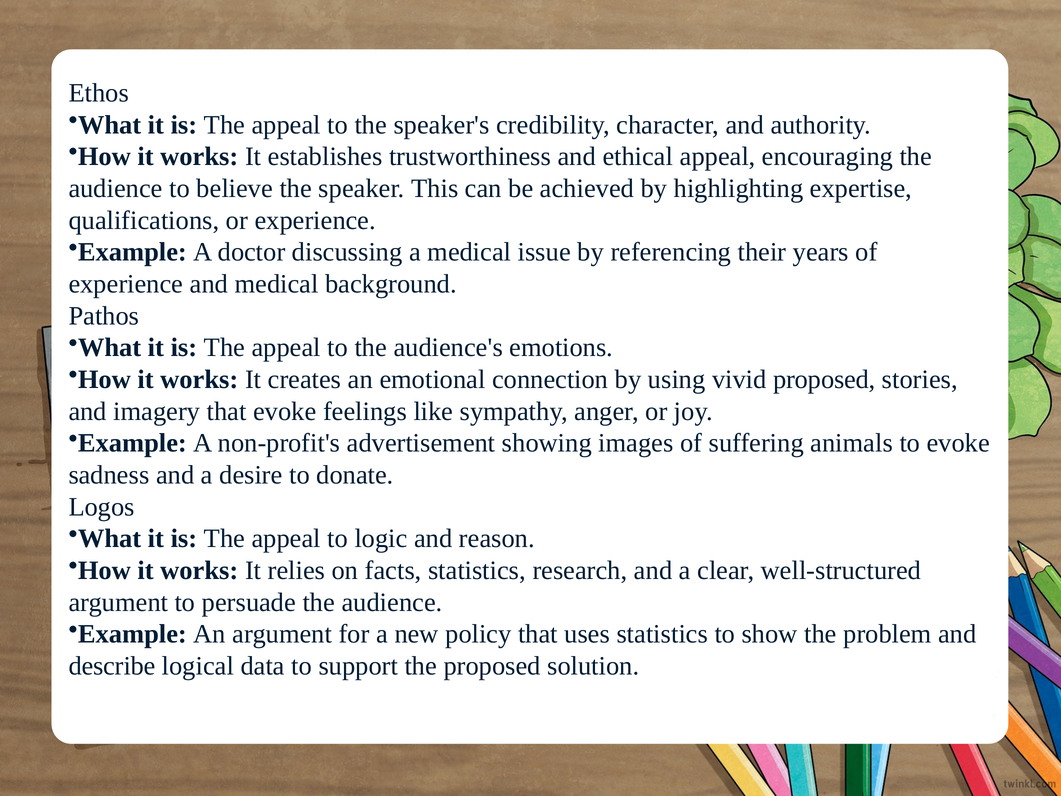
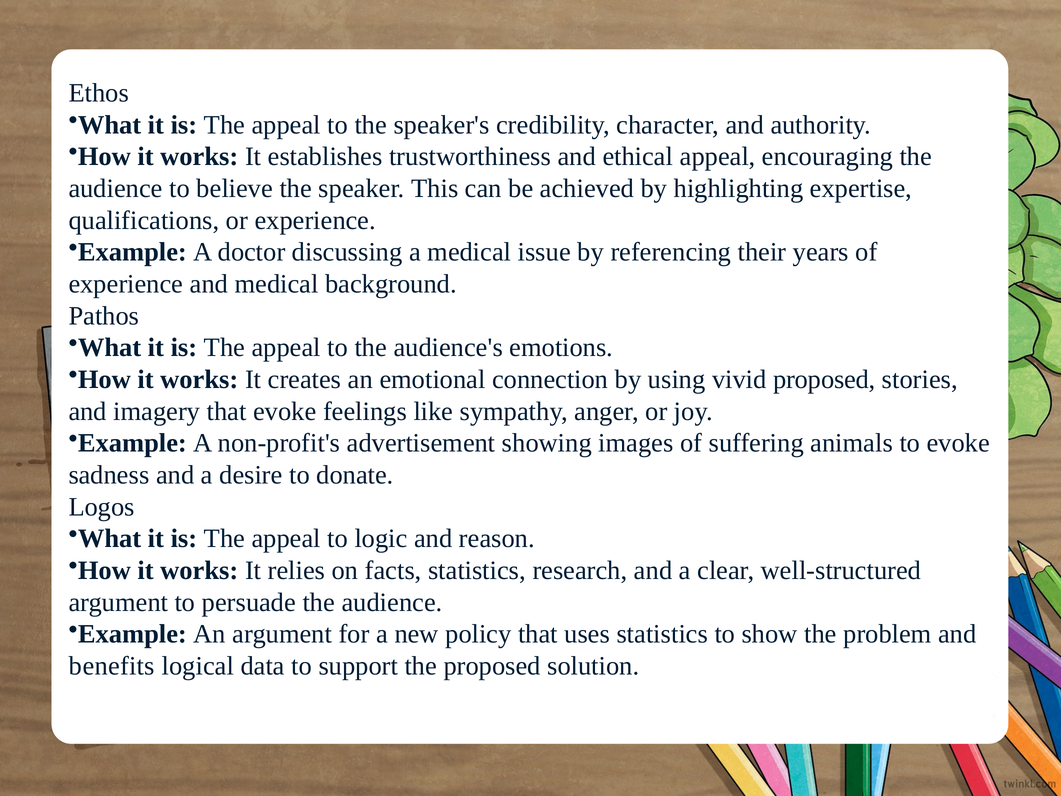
describe: describe -> benefits (112, 666)
